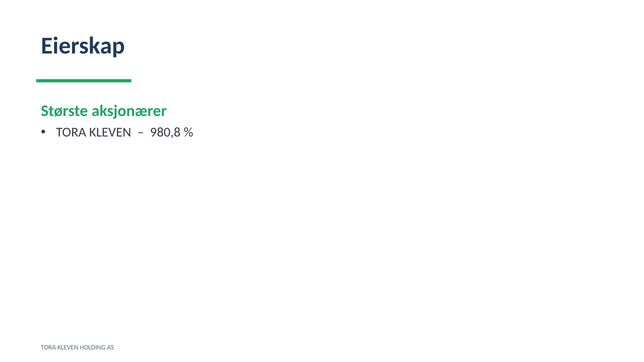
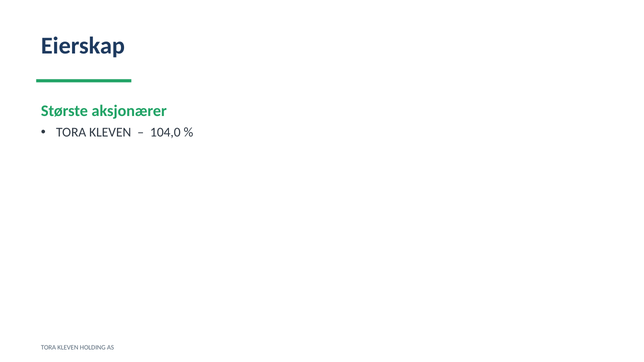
980,8: 980,8 -> 104,0 (165, 132)
